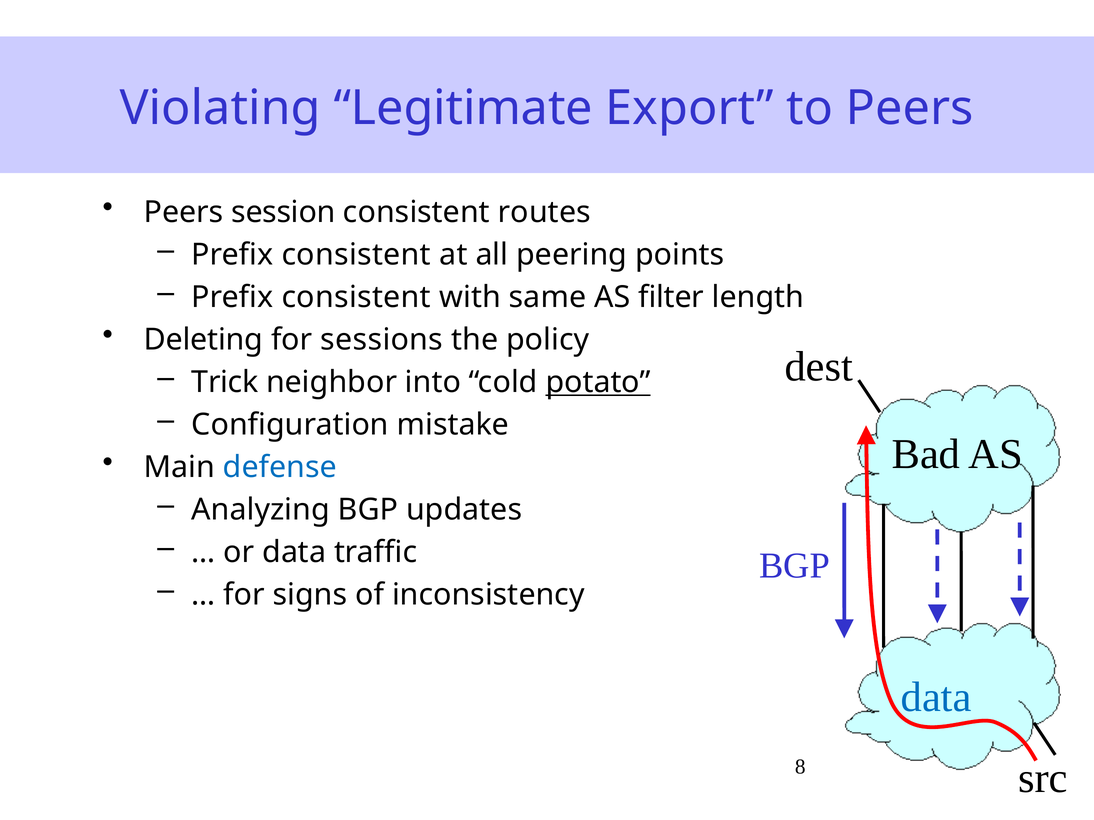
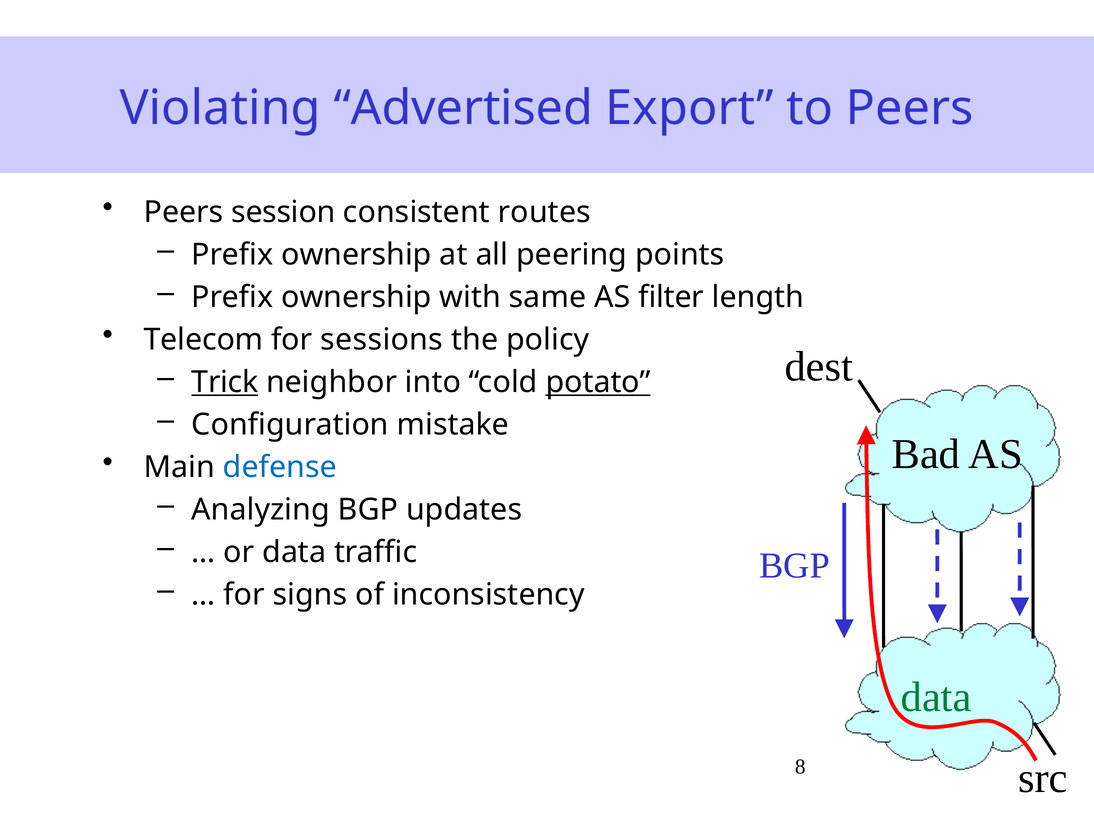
Legitimate: Legitimate -> Advertised (463, 108)
consistent: consistent -> ownership (356, 255)
consistent: consistent -> ownership (356, 297)
Deleting: Deleting -> Telecom (203, 340)
Trick underline: none -> present (225, 382)
data colour: blue -> green (936, 697)
